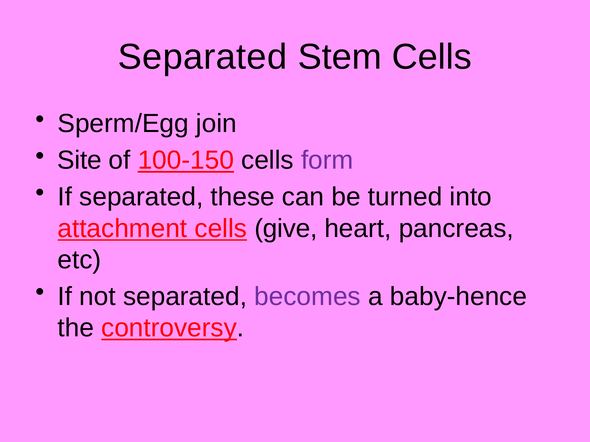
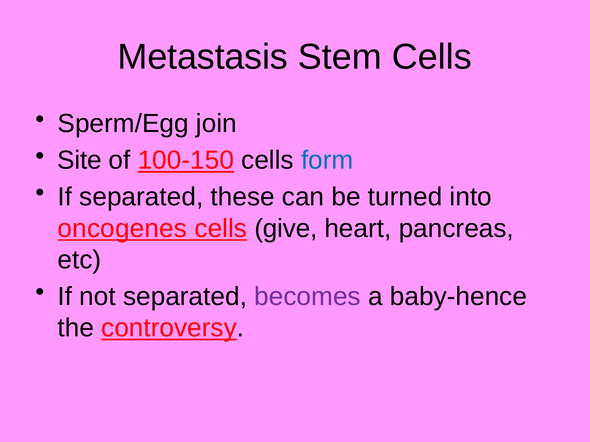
Separated: Separated -> Metastasis (203, 57)
form colour: purple -> blue (327, 160)
attachment: attachment -> oncogenes (122, 229)
